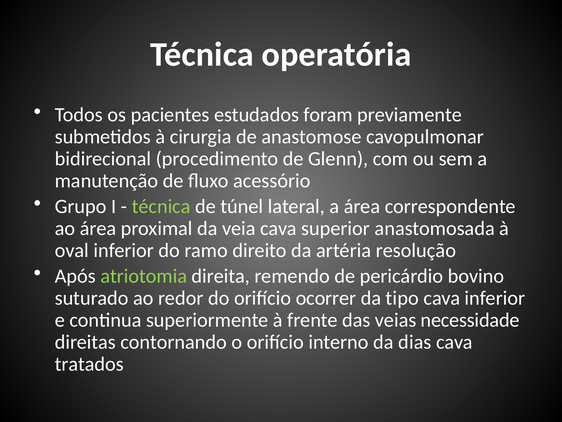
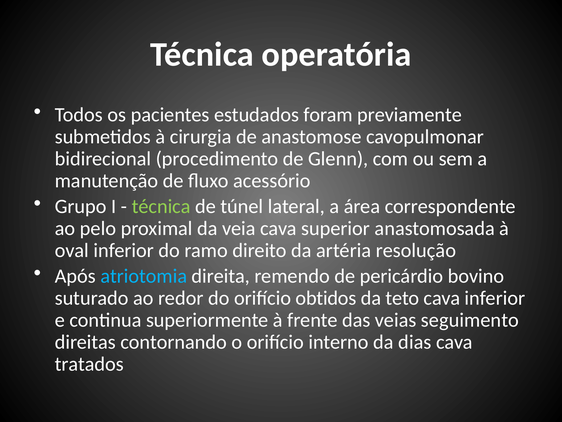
ao área: área -> pelo (98, 228)
atriotomia colour: light green -> light blue (144, 276)
ocorrer: ocorrer -> obtidos (326, 298)
tipo: tipo -> teto (402, 298)
necessidade: necessidade -> seguimento (470, 320)
